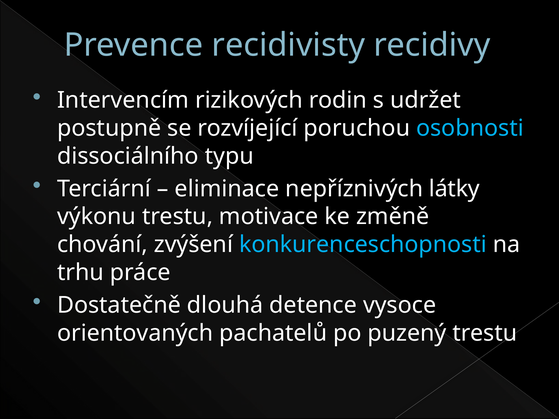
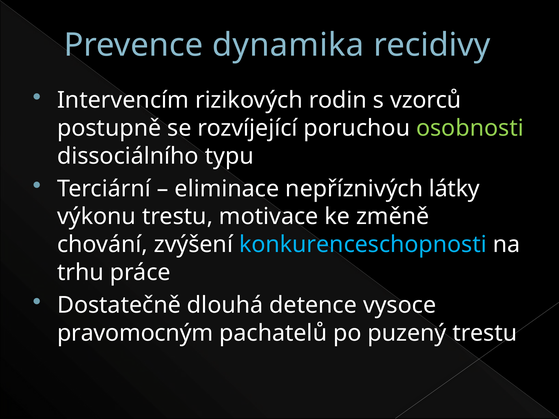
recidivisty: recidivisty -> dynamika (288, 45)
udržet: udržet -> vzorců (426, 100)
osobnosti colour: light blue -> light green (470, 128)
orientovaných: orientovaných -> pravomocným (135, 333)
